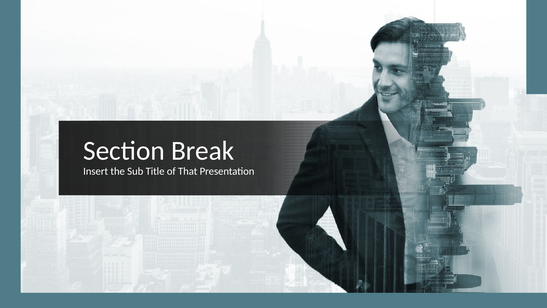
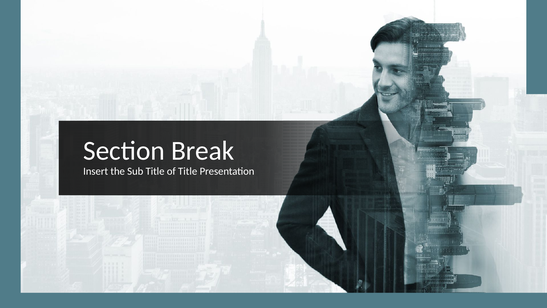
of That: That -> Title (188, 171)
